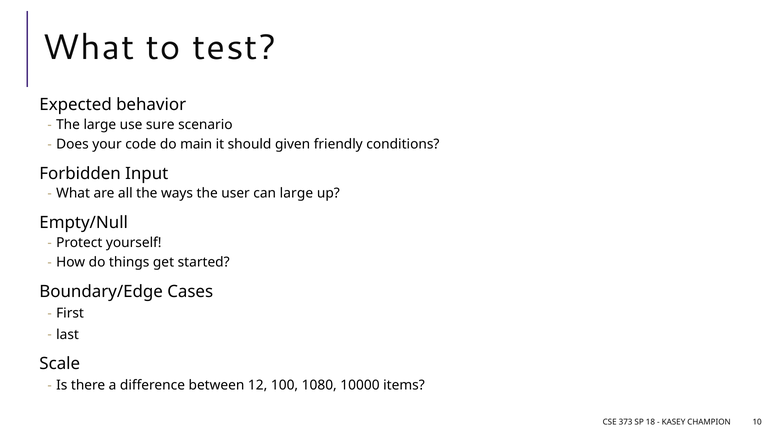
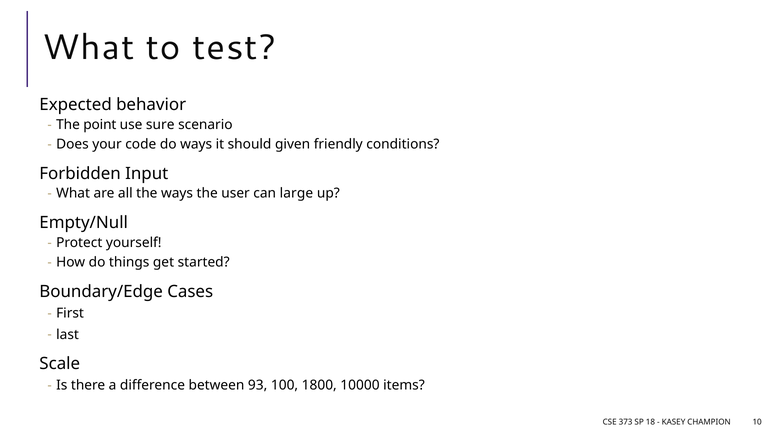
The large: large -> point (100, 125)
do main: main -> ways (196, 144)
12: 12 -> 93 (258, 385)
1080: 1080 -> 1800 (319, 385)
